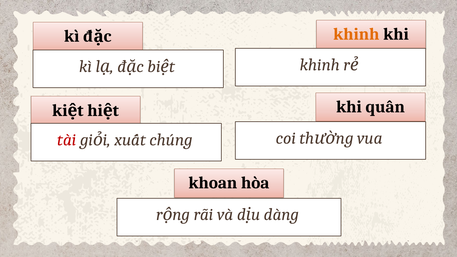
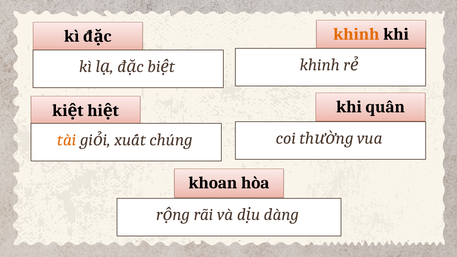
tài colour: red -> orange (67, 140)
